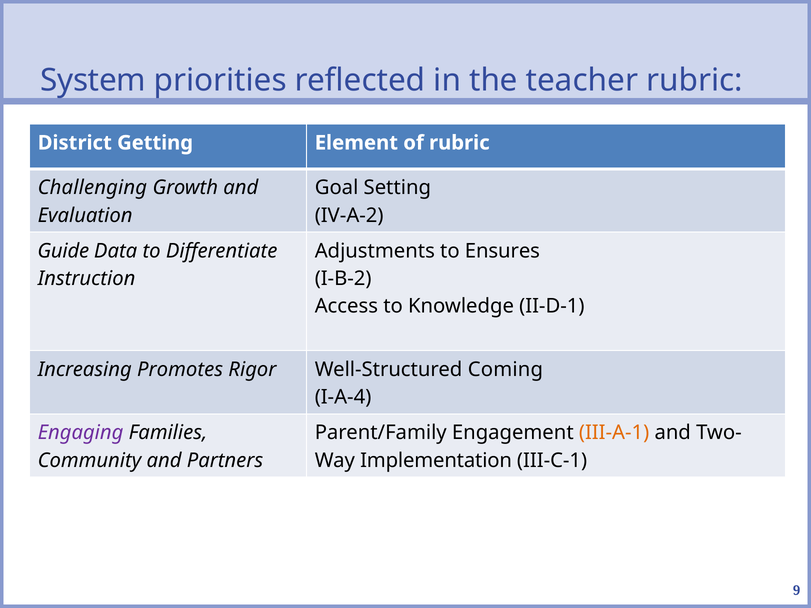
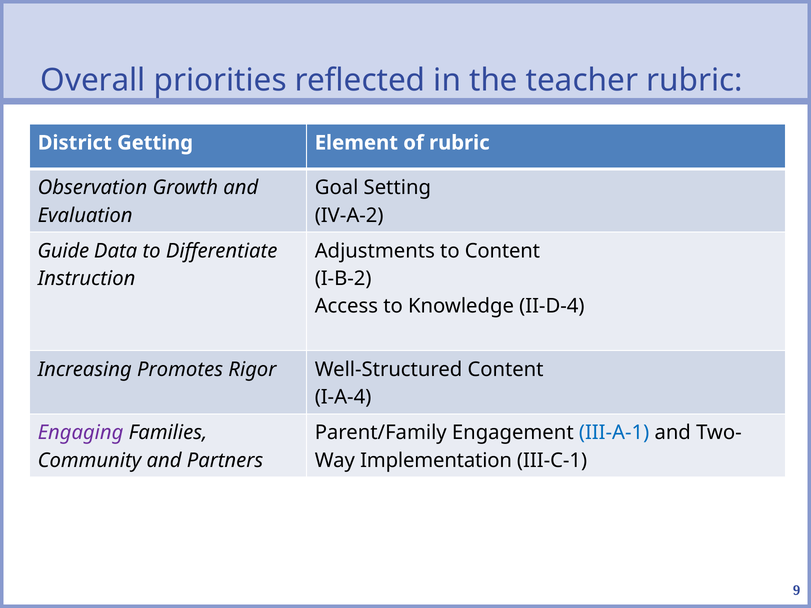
System: System -> Overall (93, 81)
Challenging: Challenging -> Observation (92, 188)
to Ensures: Ensures -> Content (502, 251)
II-D-1: II-D-1 -> II-D-4 (552, 306)
Well-Structured Coming: Coming -> Content (506, 370)
III-A-1 colour: orange -> blue (614, 433)
